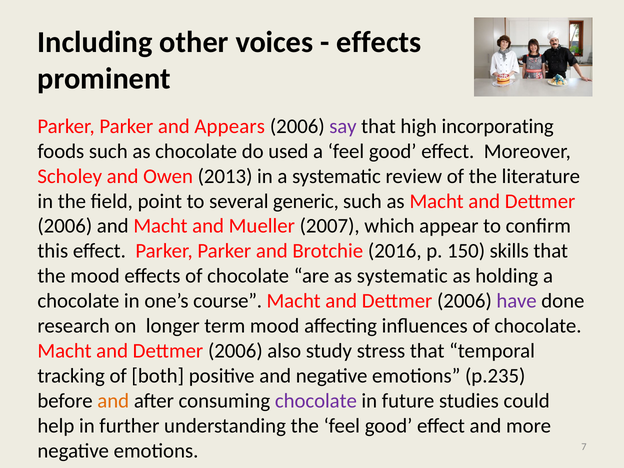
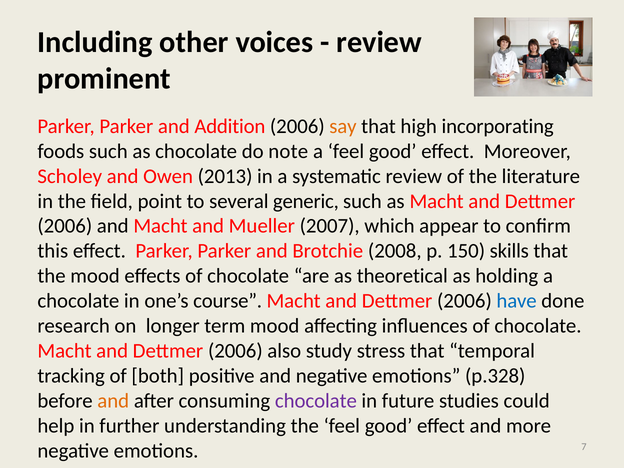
effects: effects -> review (379, 42)
Appears: Appears -> Addition (230, 126)
say colour: purple -> orange (343, 126)
used: used -> note (288, 151)
2016: 2016 -> 2008 (395, 251)
as systematic: systematic -> theoretical (402, 276)
have colour: purple -> blue (517, 301)
p.235: p.235 -> p.328 (495, 376)
